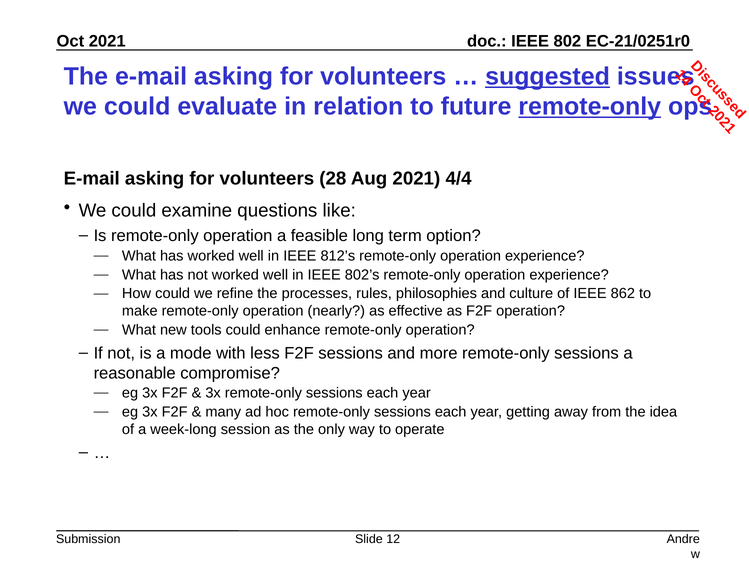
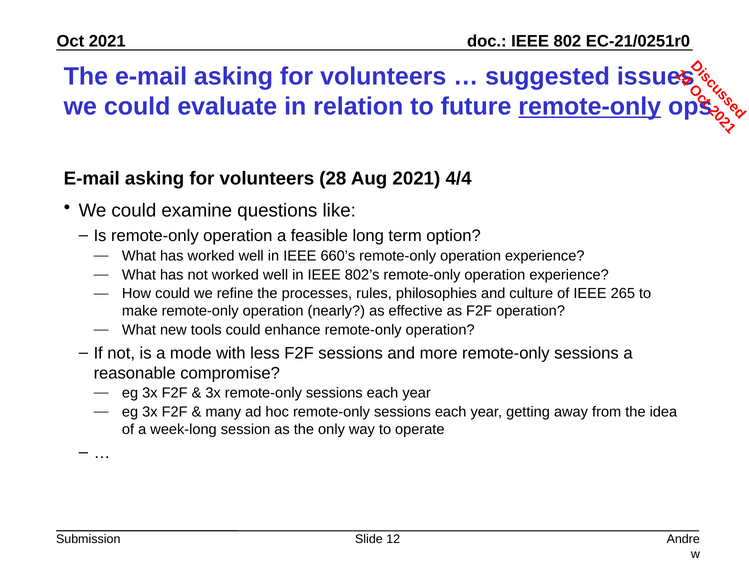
suggested underline: present -> none (548, 77)
812’s: 812’s -> 660’s (338, 256)
862: 862 -> 265 (623, 294)
